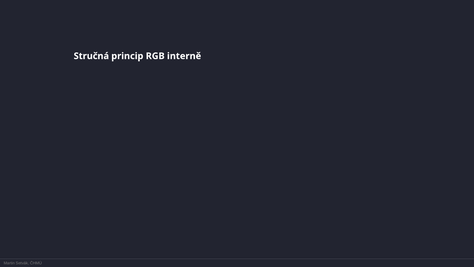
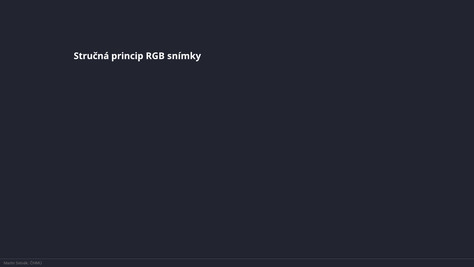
interně: interně -> snímky (184, 56)
